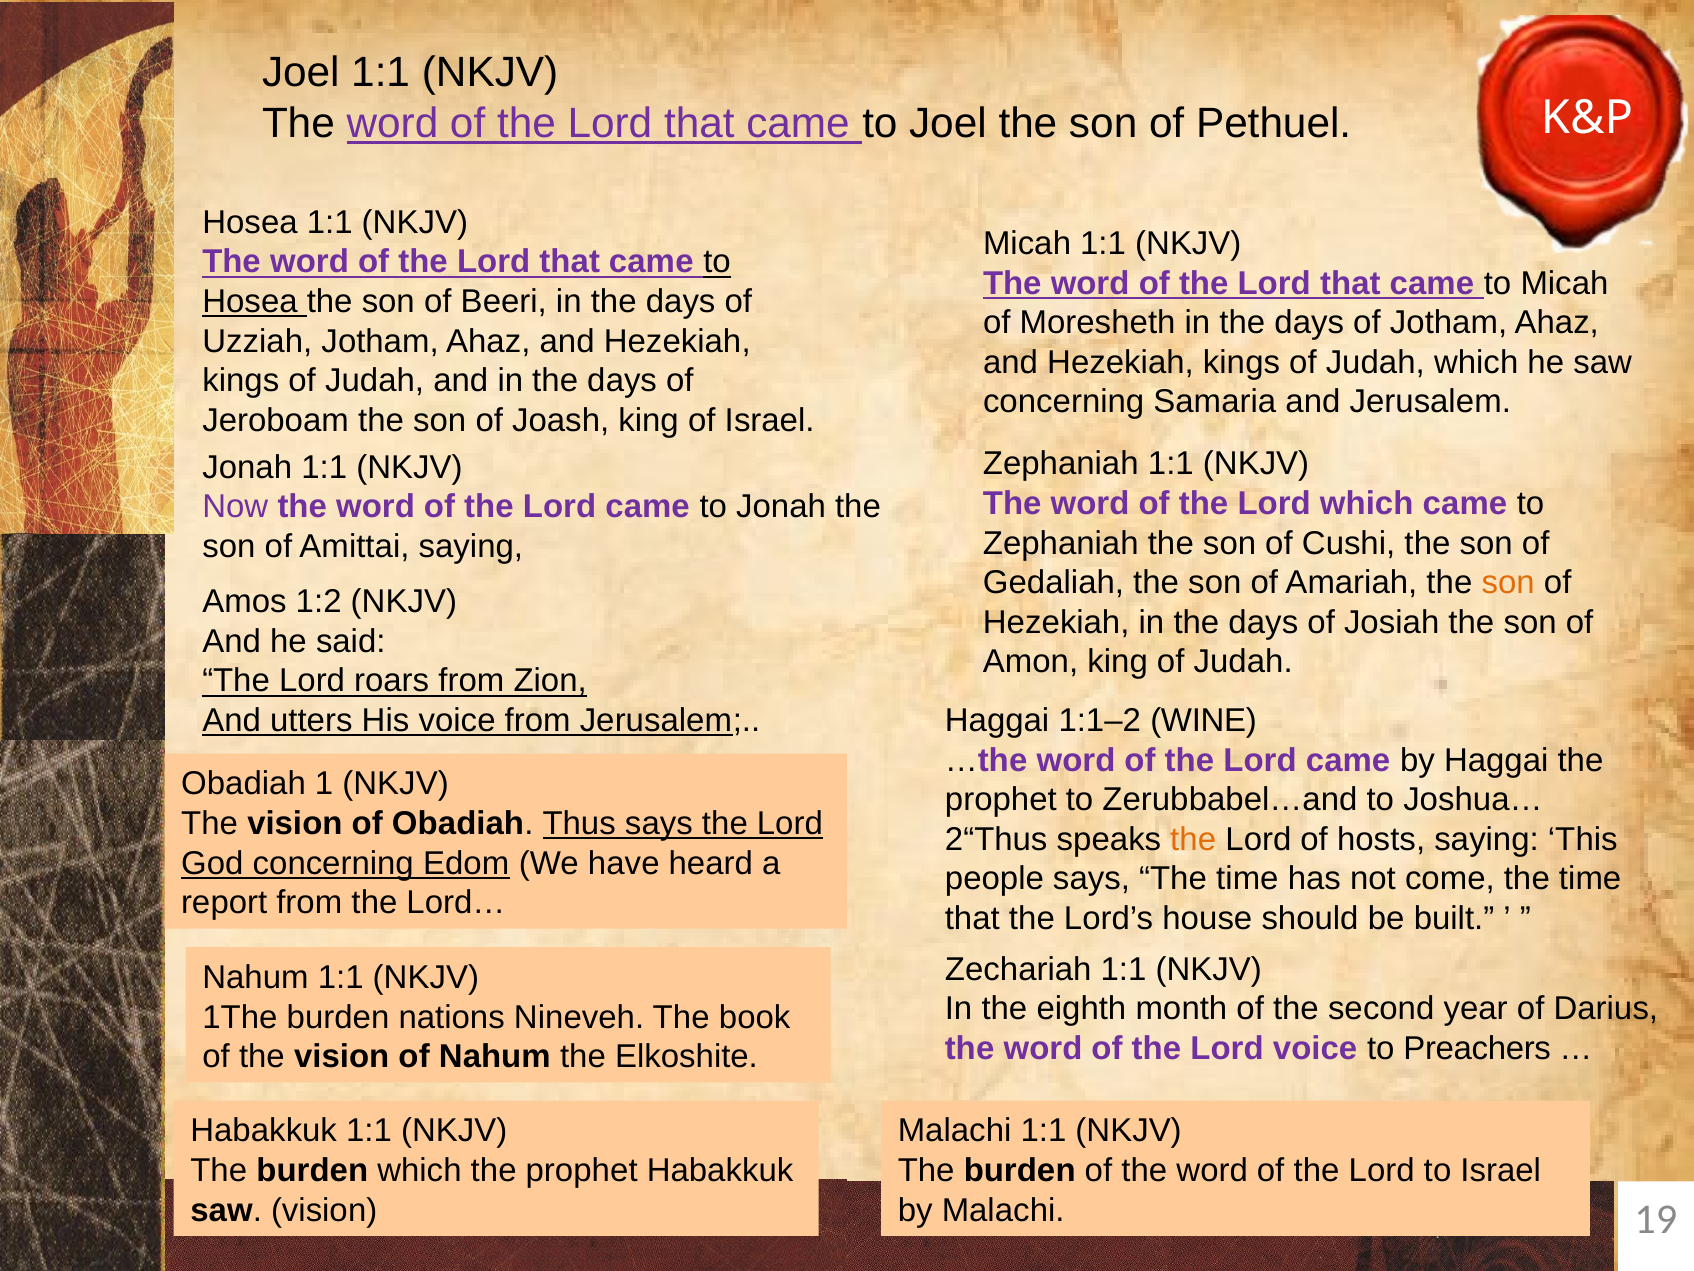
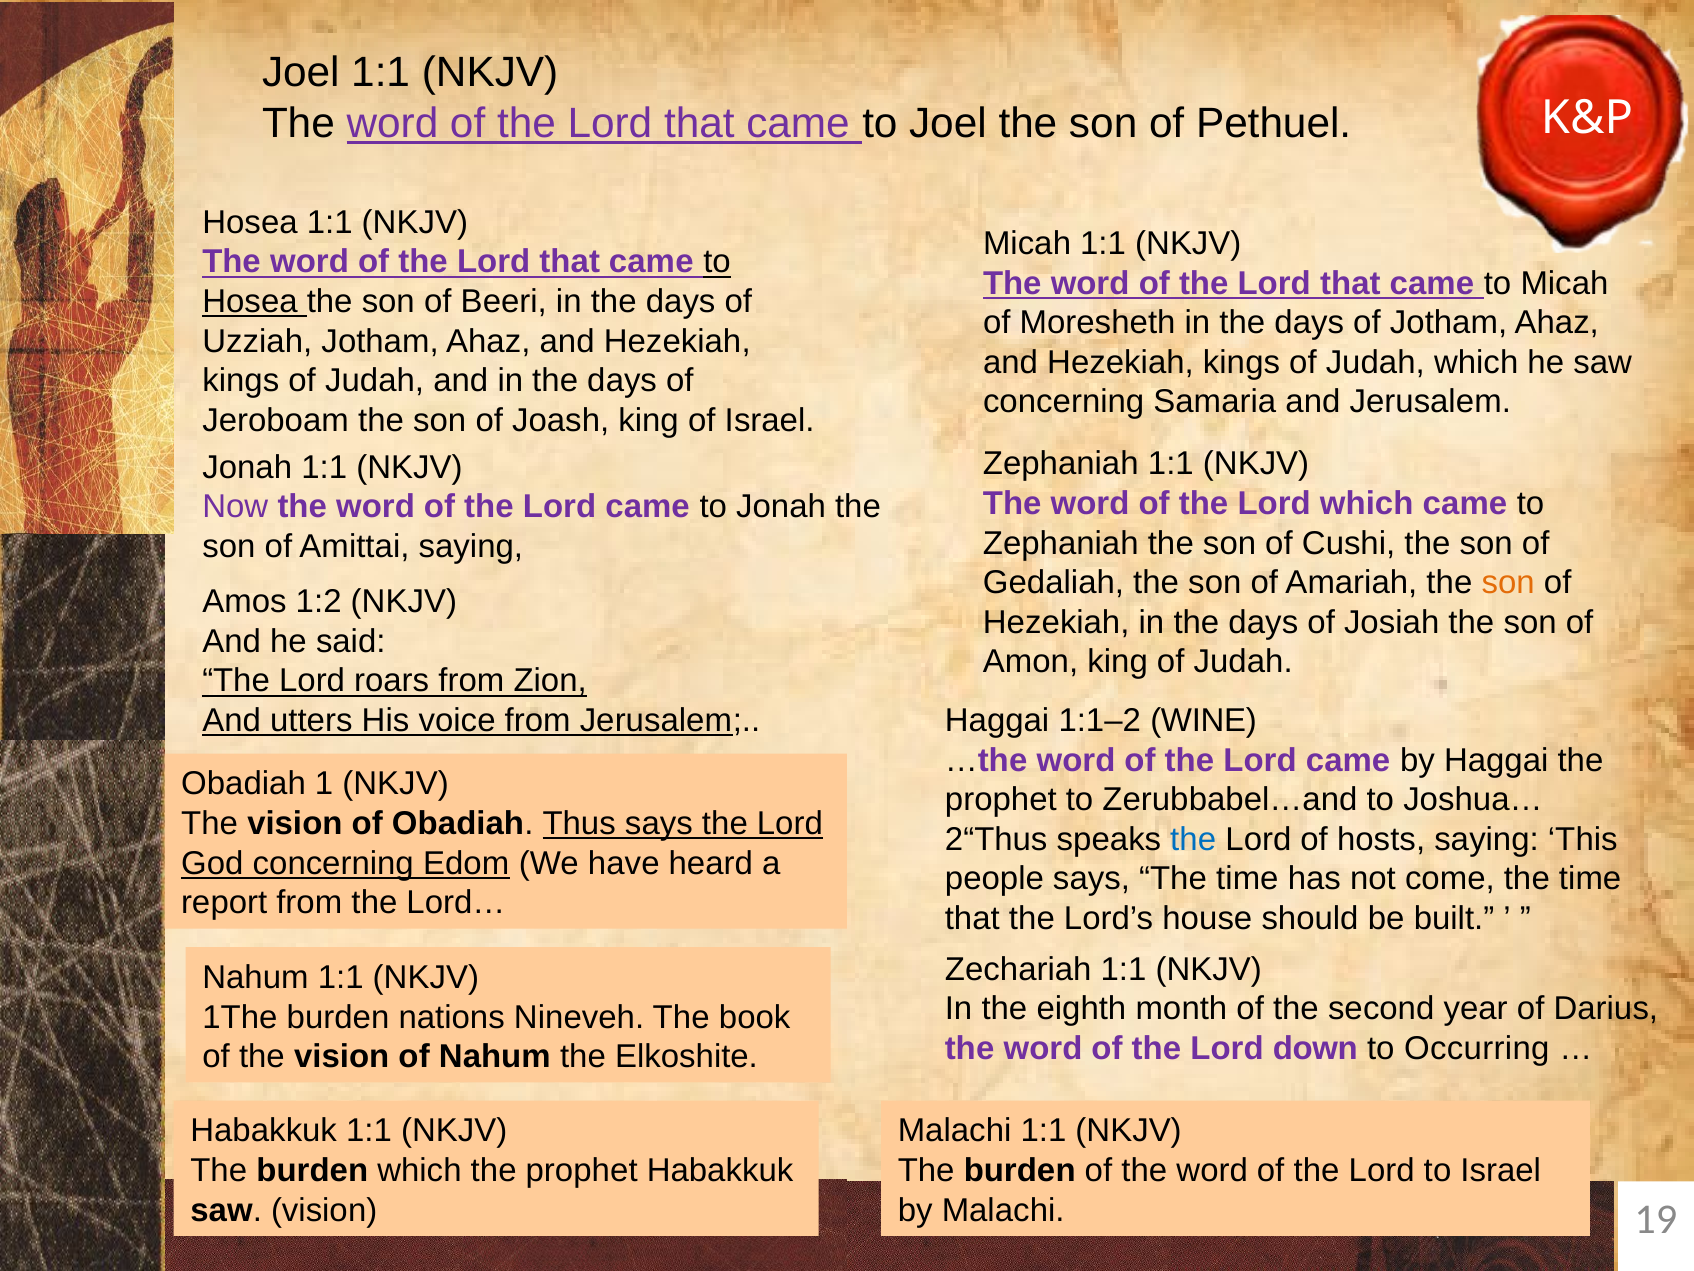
the colour: orange -> blue (1193, 839)
Lord voice: voice -> down (1315, 1048)
Preachers: Preachers -> Occurring (1477, 1048)
